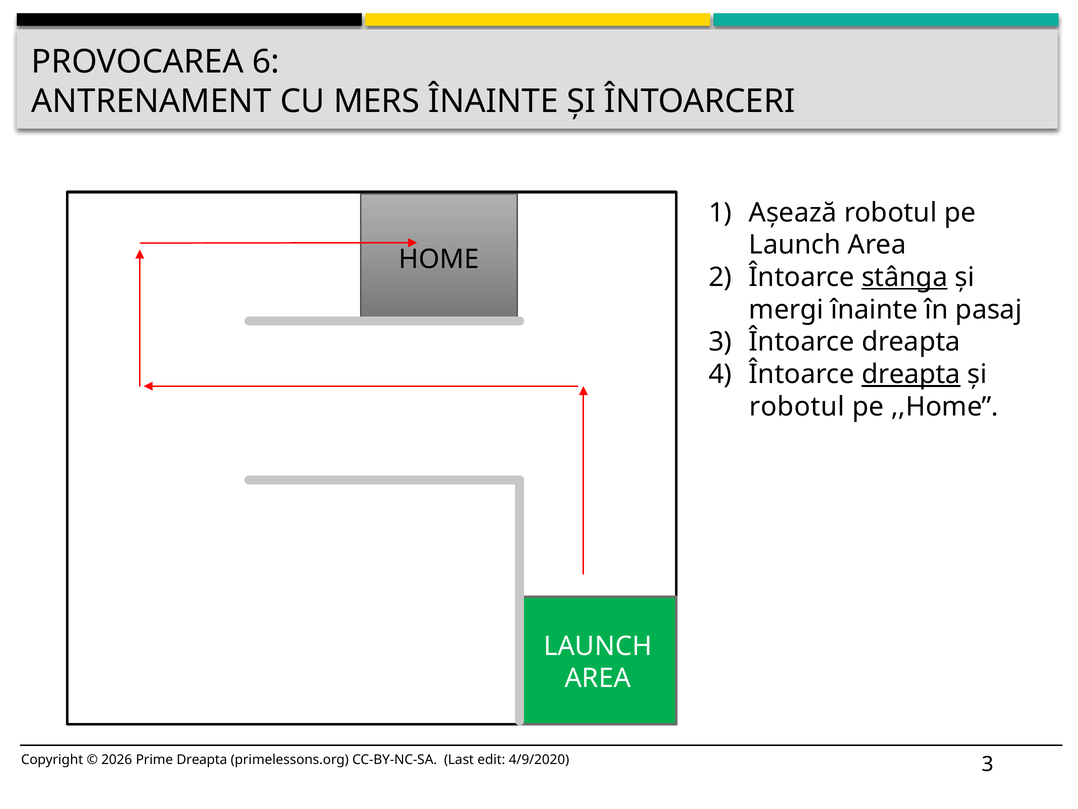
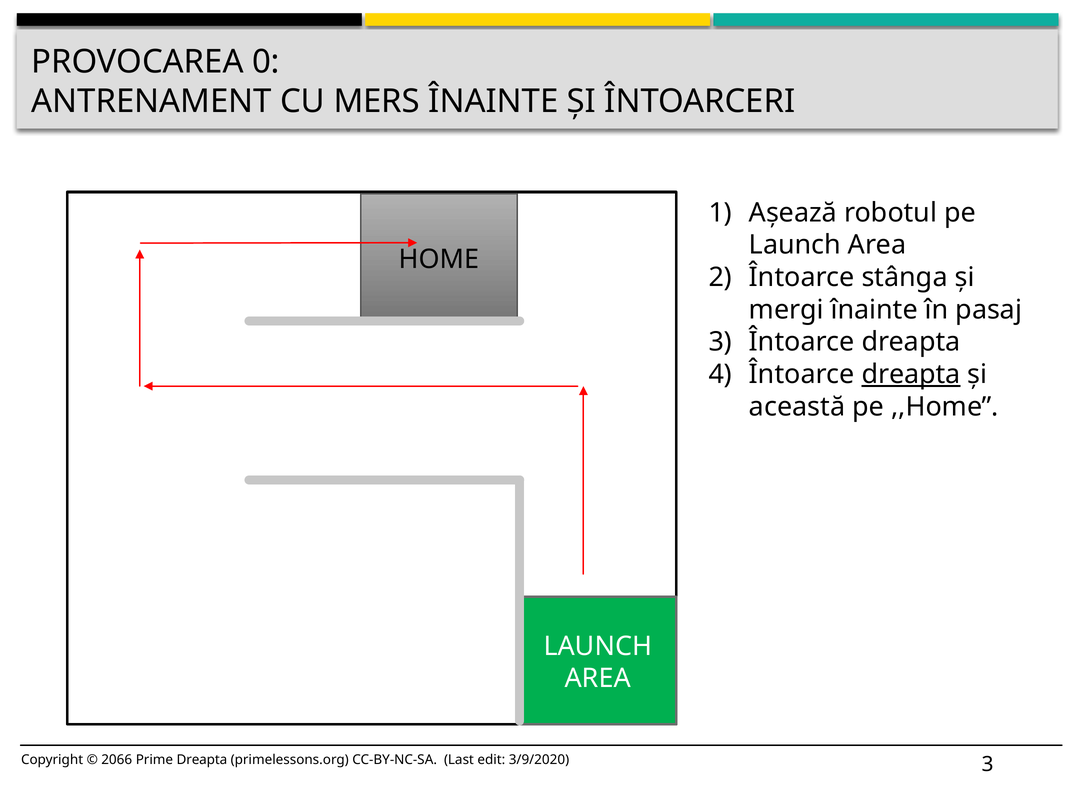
6: 6 -> 0 (266, 62)
stânga underline: present -> none (905, 277)
robotul: robotul -> această (797, 407)
2026: 2026 -> 2066 (117, 759)
4/9/2020: 4/9/2020 -> 3/9/2020 (539, 759)
